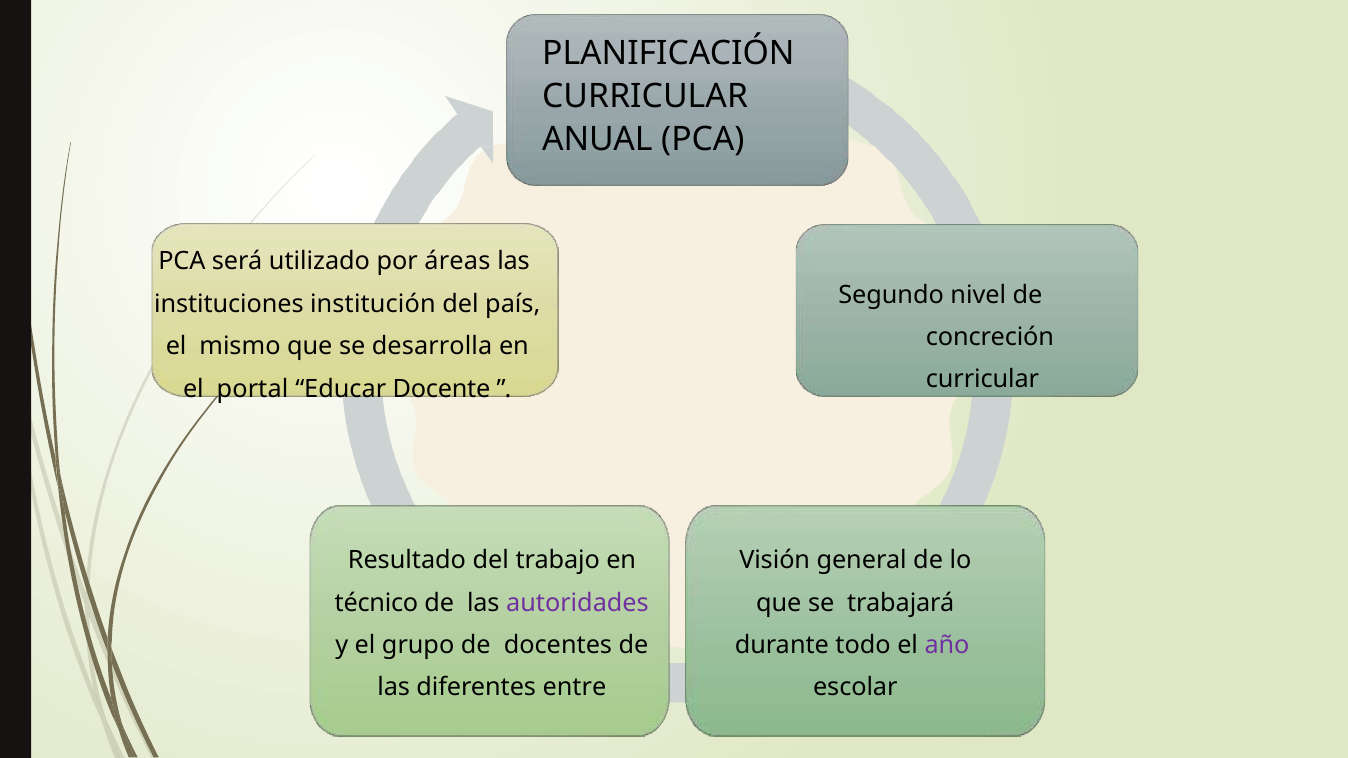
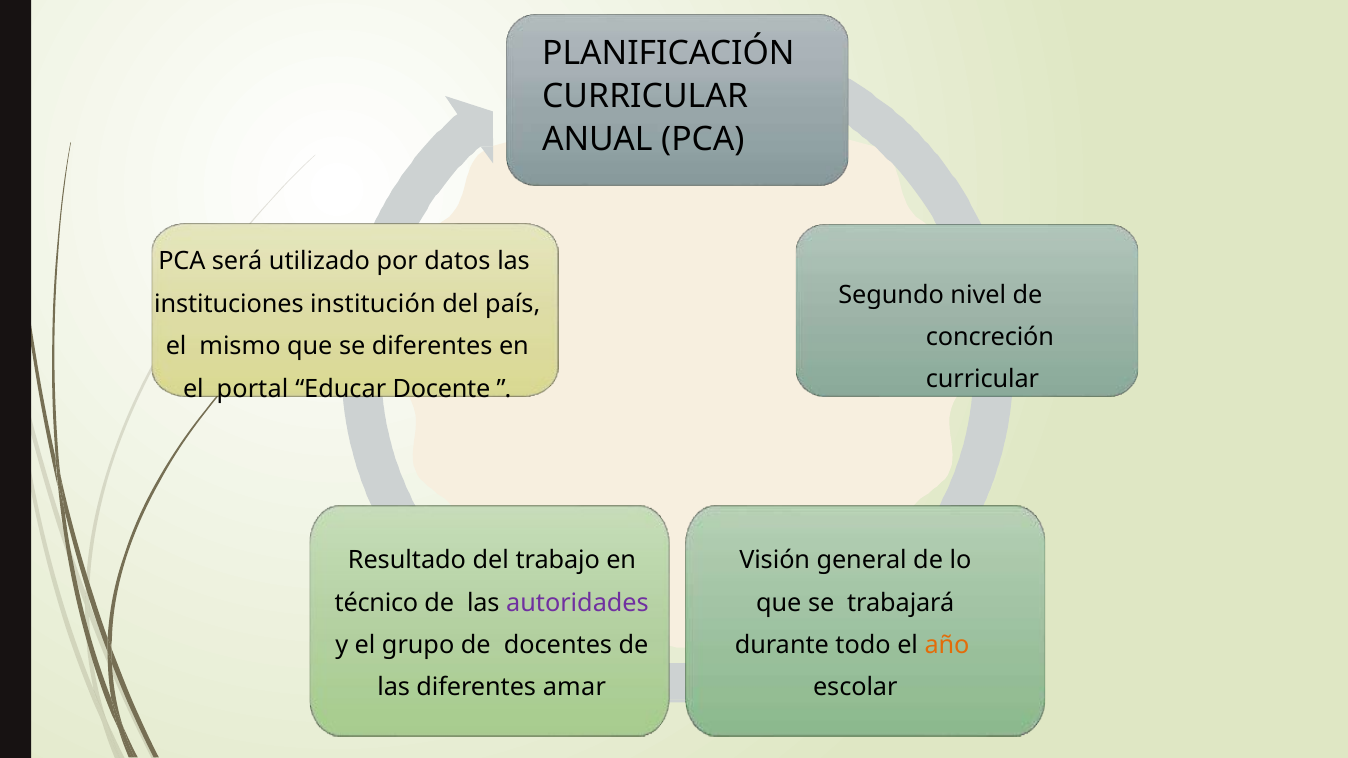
áreas: áreas -> datos (458, 262)
se desarrolla: desarrolla -> diferentes (432, 347)
año colour: purple -> orange (947, 645)
entre: entre -> amar (574, 687)
